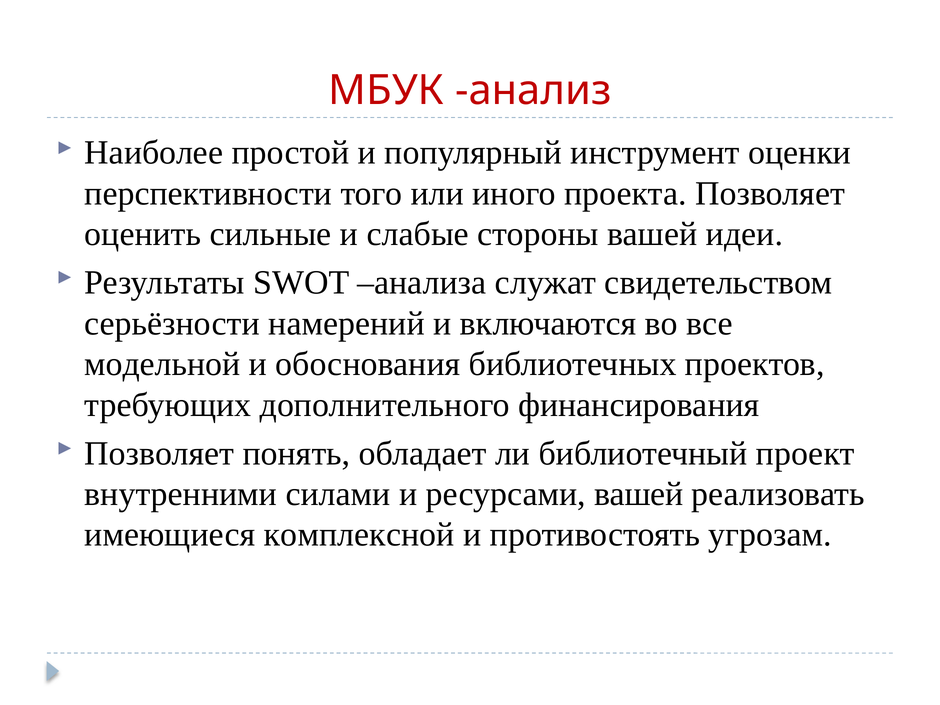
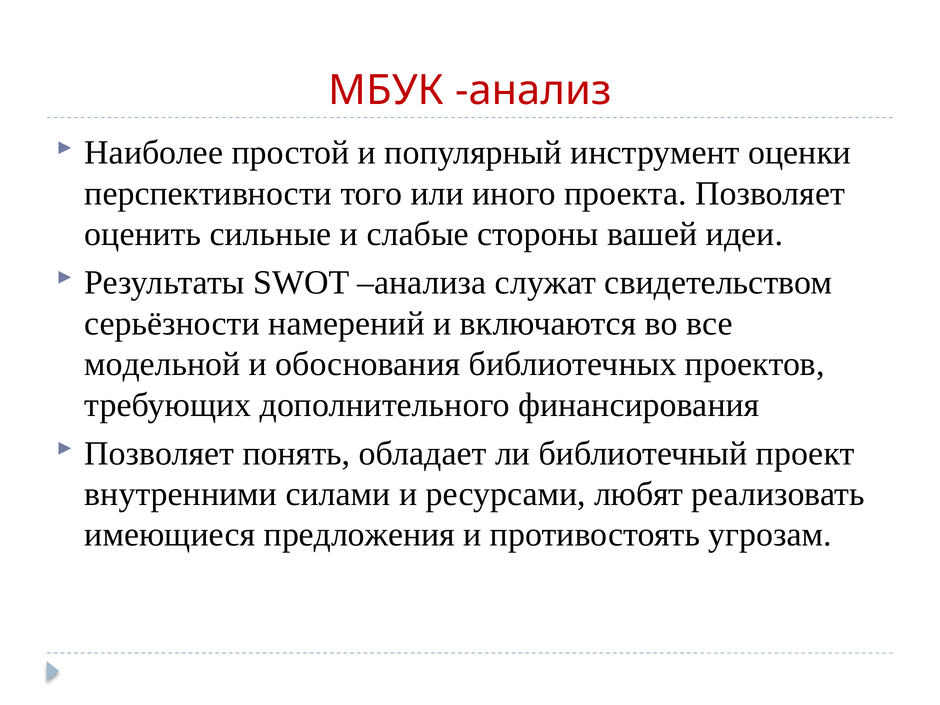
ресурсами вашей: вашей -> любят (639, 494)
комплексной: комплексной -> предложения (359, 535)
